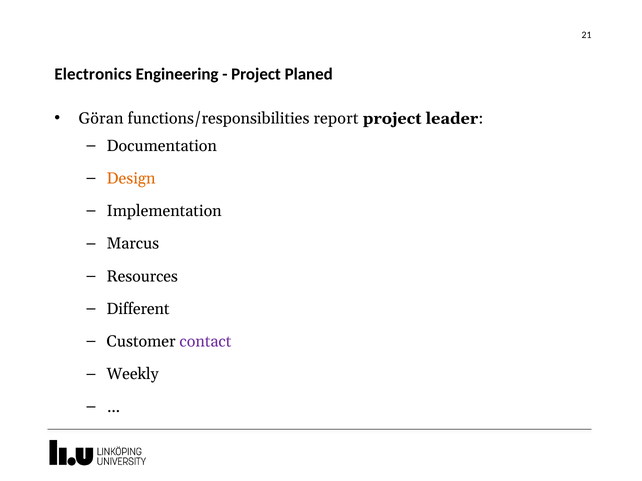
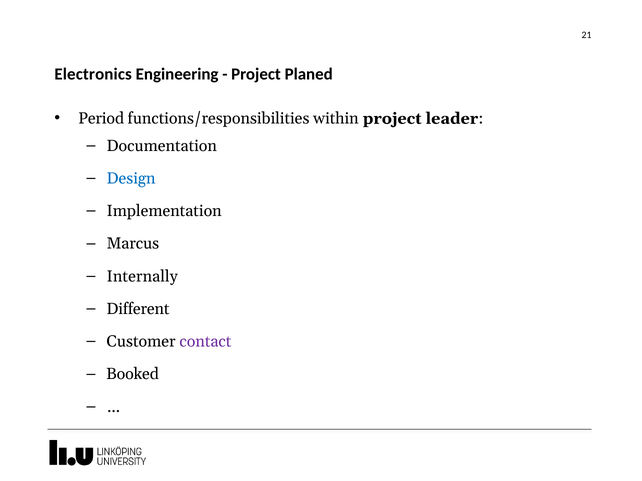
Göran: Göran -> Period (101, 119)
report: report -> within (336, 119)
Design colour: orange -> blue (131, 179)
Resources: Resources -> Internally (142, 277)
Weekly: Weekly -> Booked (133, 374)
